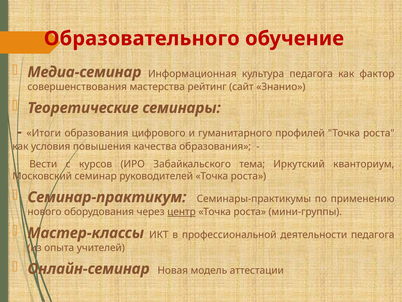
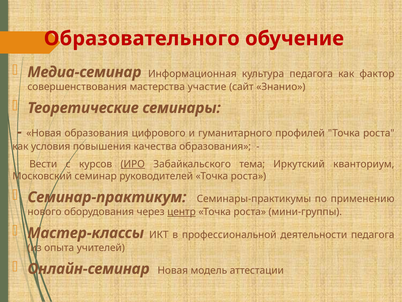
рейтинг: рейтинг -> участие (207, 87)
Итоги: Итоги -> Новая (44, 133)
ИРО underline: none -> present (133, 164)
